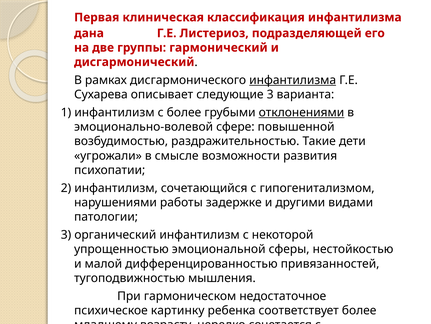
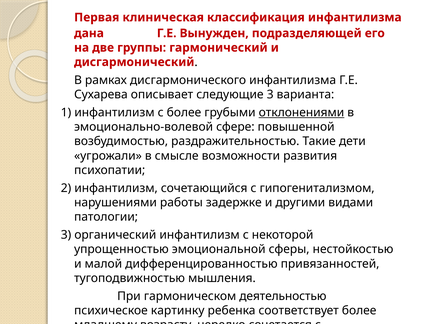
Листериоз: Листериоз -> Вынужден (214, 33)
инфантилизма underline: present -> none (293, 80)
недостаточное: недостаточное -> деятельностью (283, 295)
